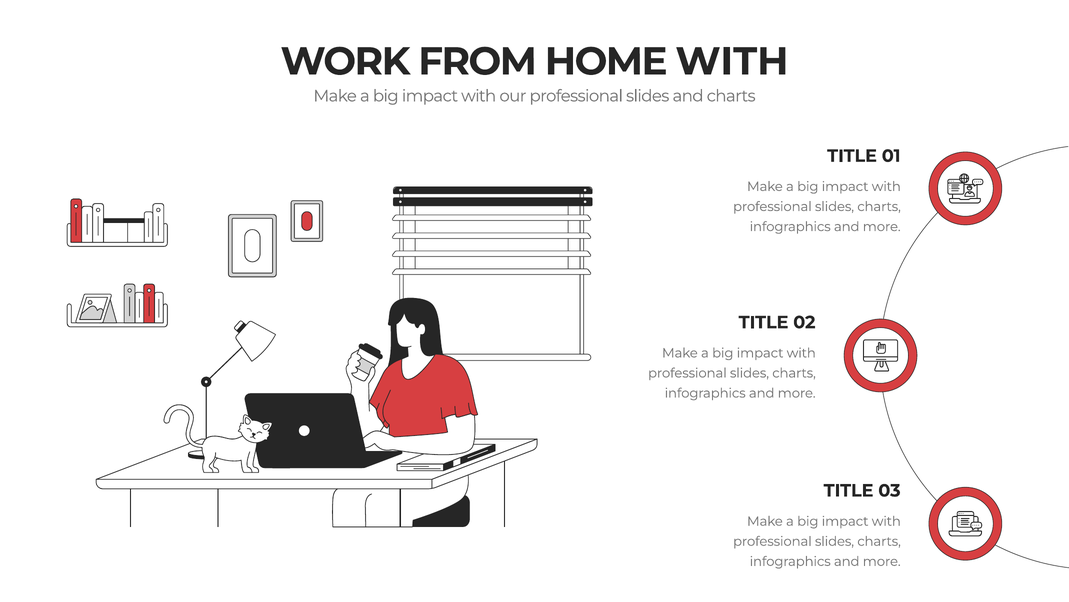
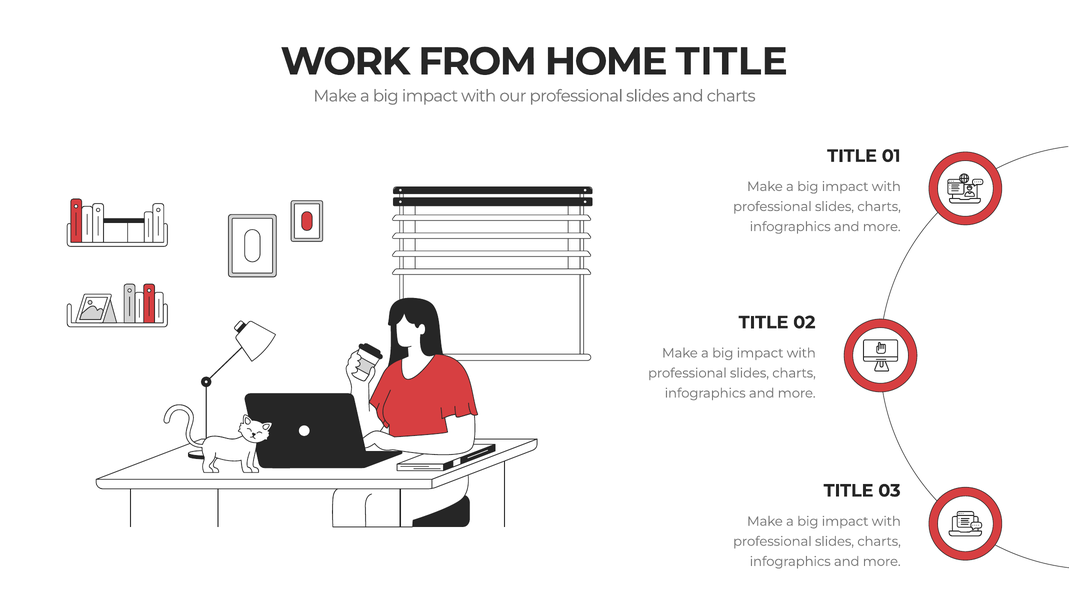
HOME WITH: WITH -> TITLE (732, 62)
